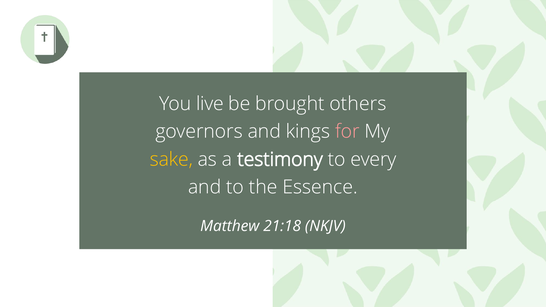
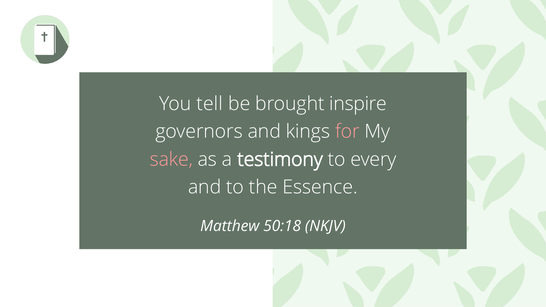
live: live -> tell (210, 104)
others: others -> inspire (358, 104)
sake colour: yellow -> pink (171, 159)
21:18: 21:18 -> 50:18 (282, 226)
